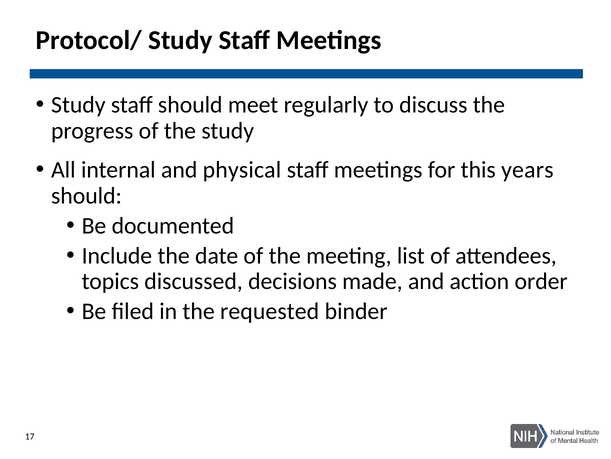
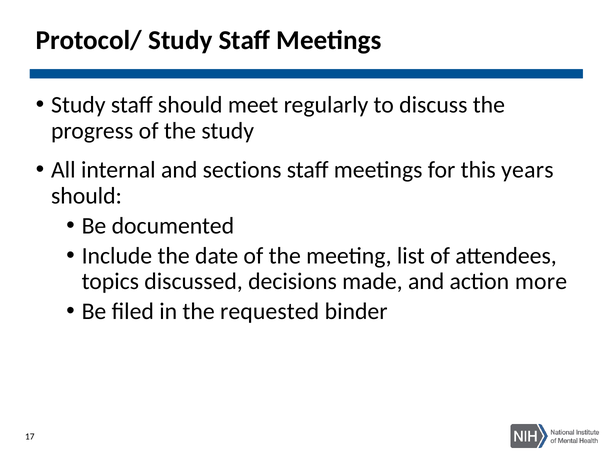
physical: physical -> sections (242, 170)
order: order -> more (541, 281)
